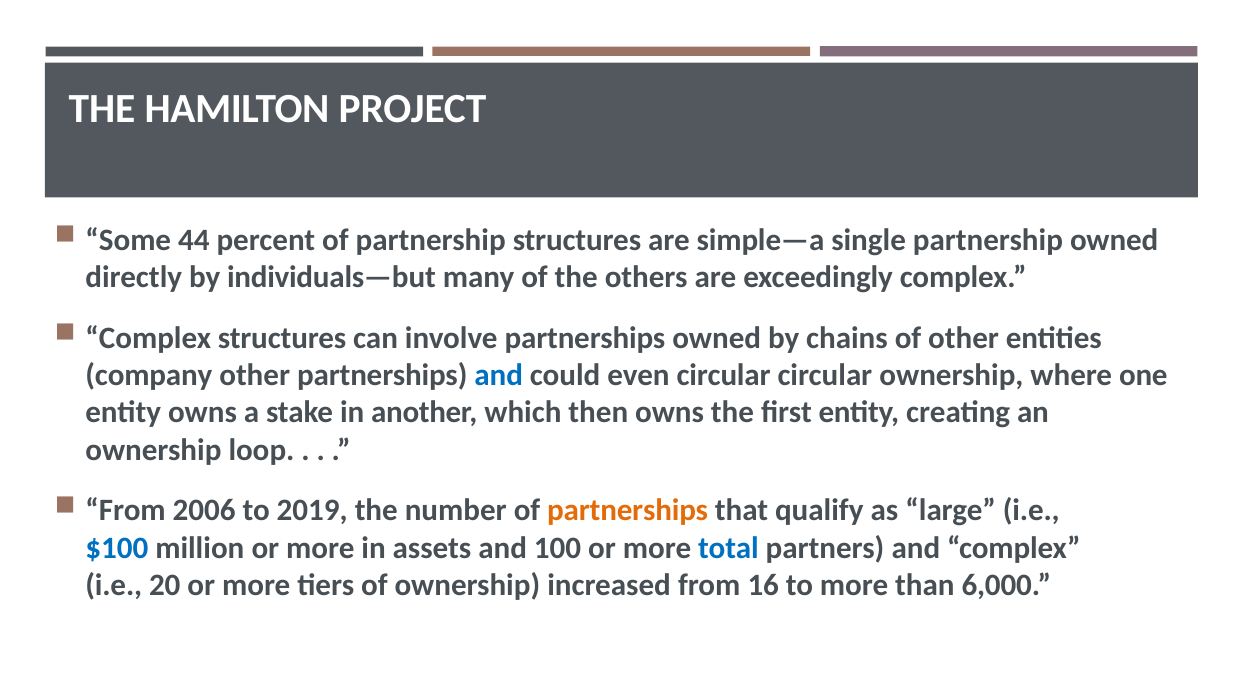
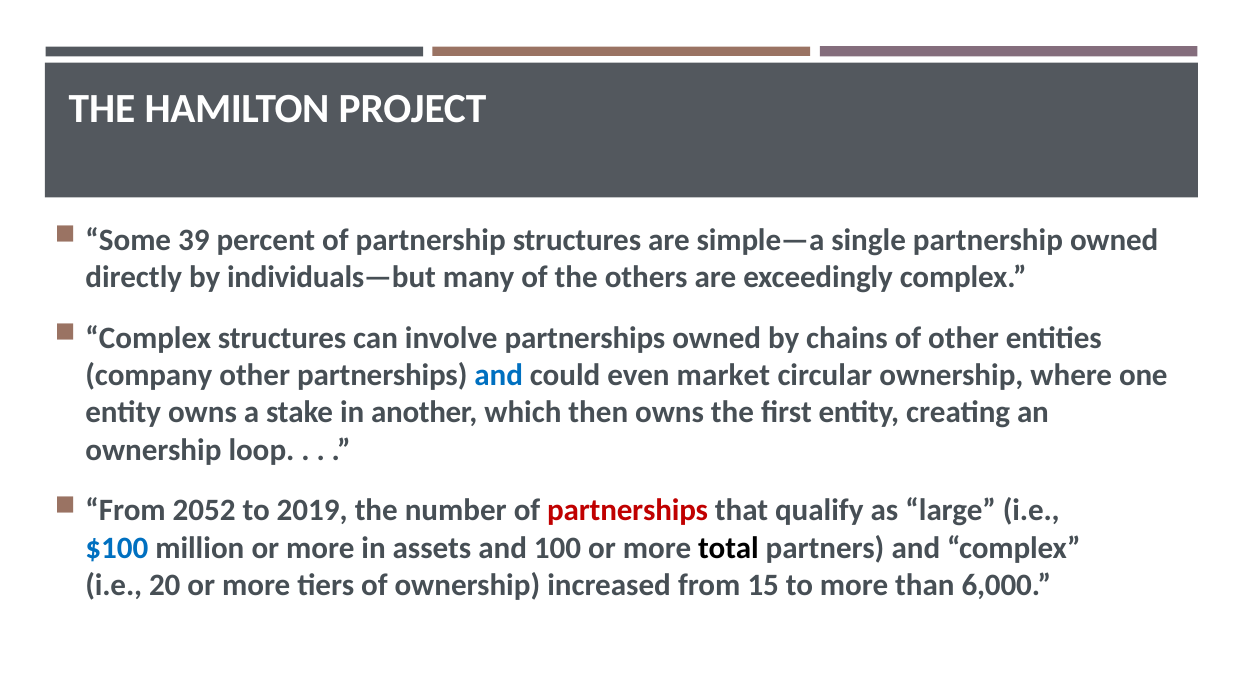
44: 44 -> 39 (194, 240)
even circular: circular -> market (723, 376)
2006: 2006 -> 2052 (204, 511)
partnerships colour: orange -> red (628, 511)
total colour: blue -> black (728, 548)
16: 16 -> 15 (763, 585)
